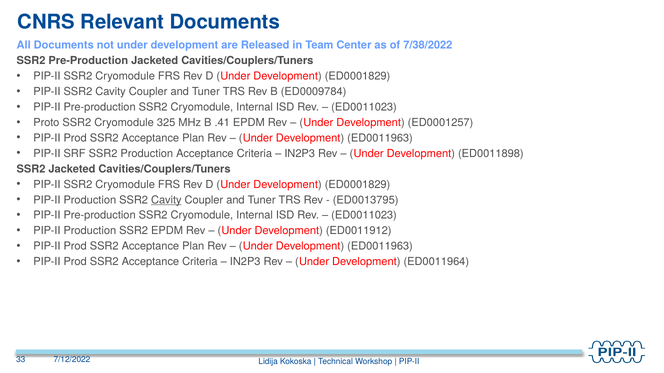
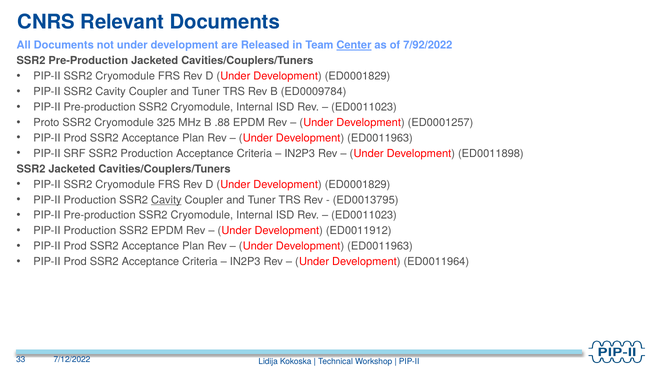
Center underline: none -> present (354, 45)
7/38/2022: 7/38/2022 -> 7/92/2022 (428, 45)
.41: .41 -> .88 (222, 123)
